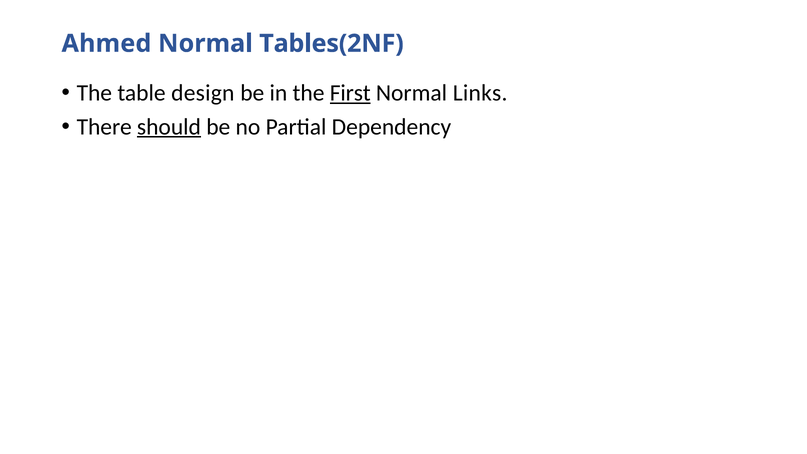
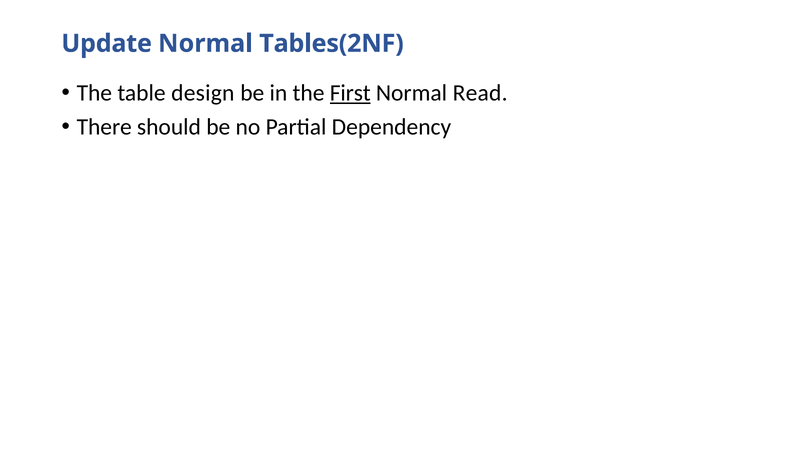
Ahmed: Ahmed -> Update (107, 44)
Links: Links -> Read (480, 93)
should underline: present -> none (169, 127)
